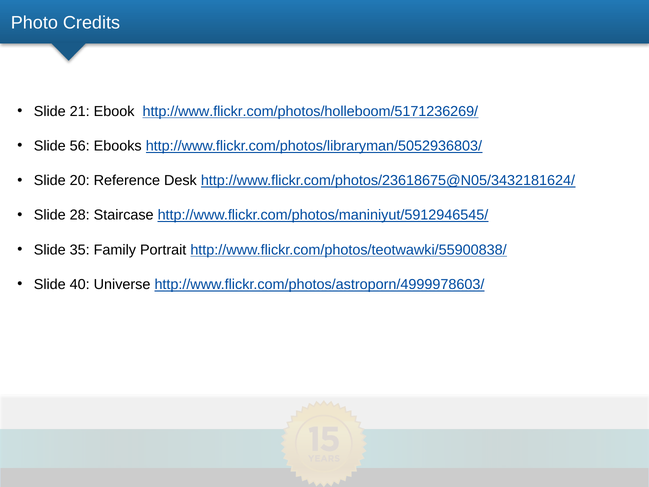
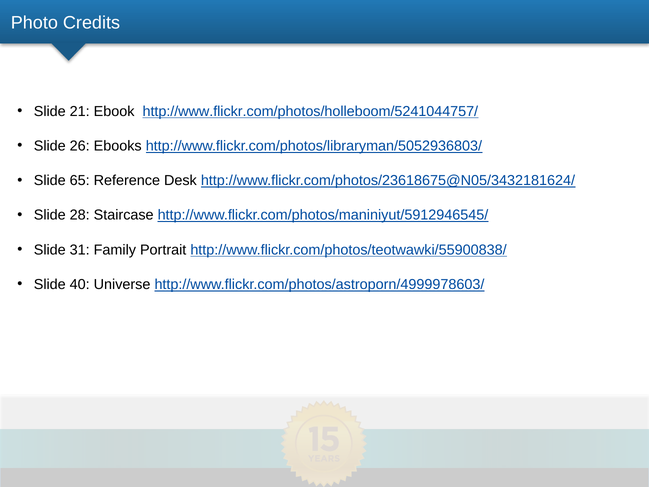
http://www.flickr.com/photos/holleboom/5171236269/: http://www.flickr.com/photos/holleboom/5171236269/ -> http://www.flickr.com/photos/holleboom/5241044757/ (310, 111)
56: 56 -> 26 (80, 146)
20: 20 -> 65 (80, 181)
35: 35 -> 31 (80, 250)
